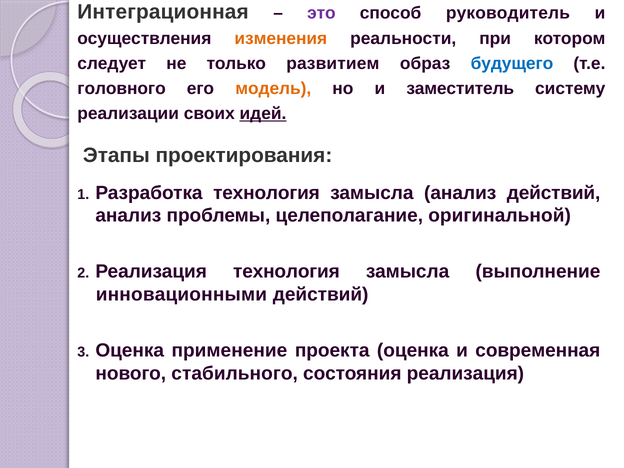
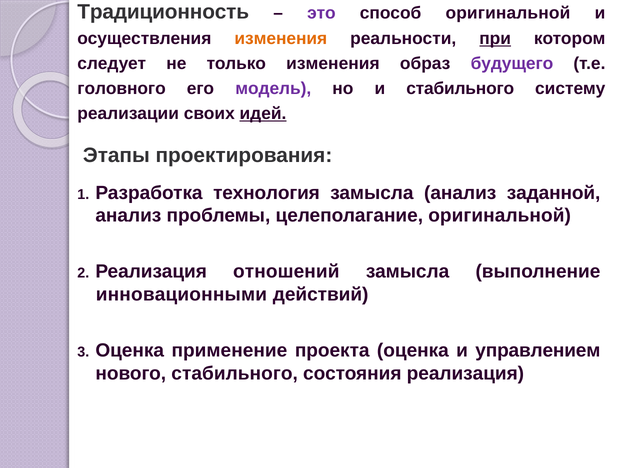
Интеграционная: Интеграционная -> Традиционность (163, 12)
способ руководитель: руководитель -> оригинальной (508, 13)
при underline: none -> present (495, 39)
только развитием: развитием -> изменения (333, 64)
будущего colour: blue -> purple (512, 64)
модель colour: orange -> purple (273, 88)
и заместитель: заместитель -> стабильного (460, 88)
анализ действий: действий -> заданной (554, 193)
Реализация технология: технология -> отношений (286, 272)
современная: современная -> управлением (538, 351)
